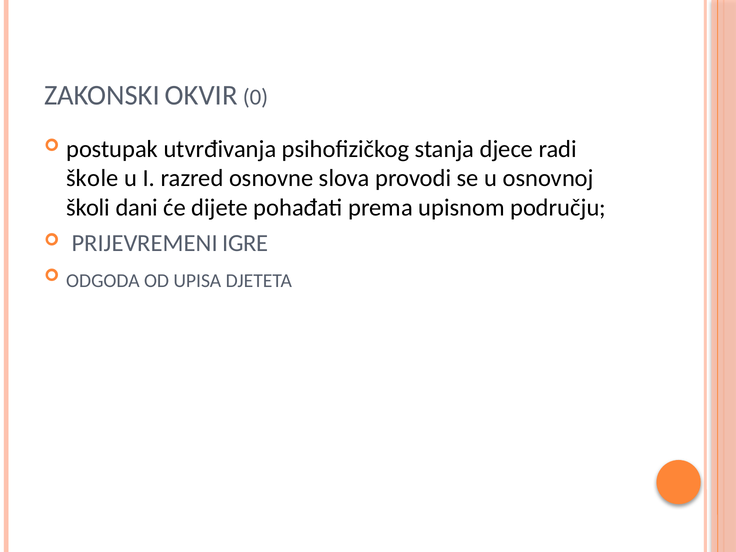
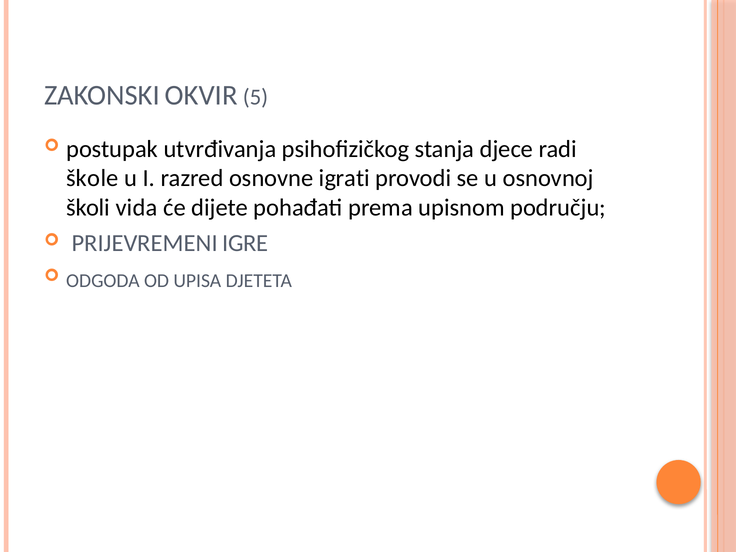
0: 0 -> 5 (255, 97)
slova: slova -> igrati (344, 178)
dani: dani -> vida (137, 208)
